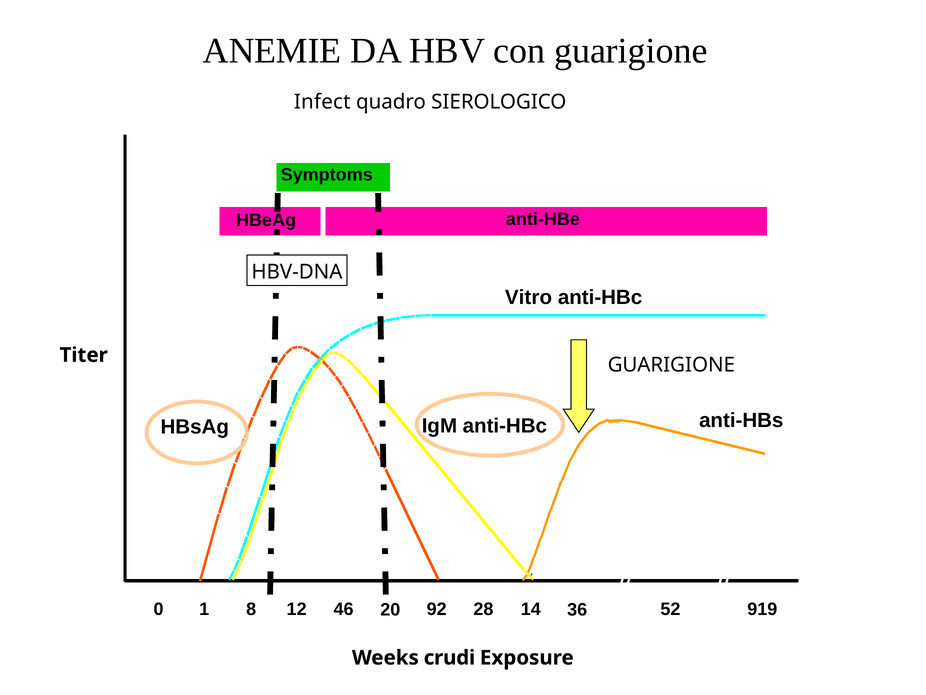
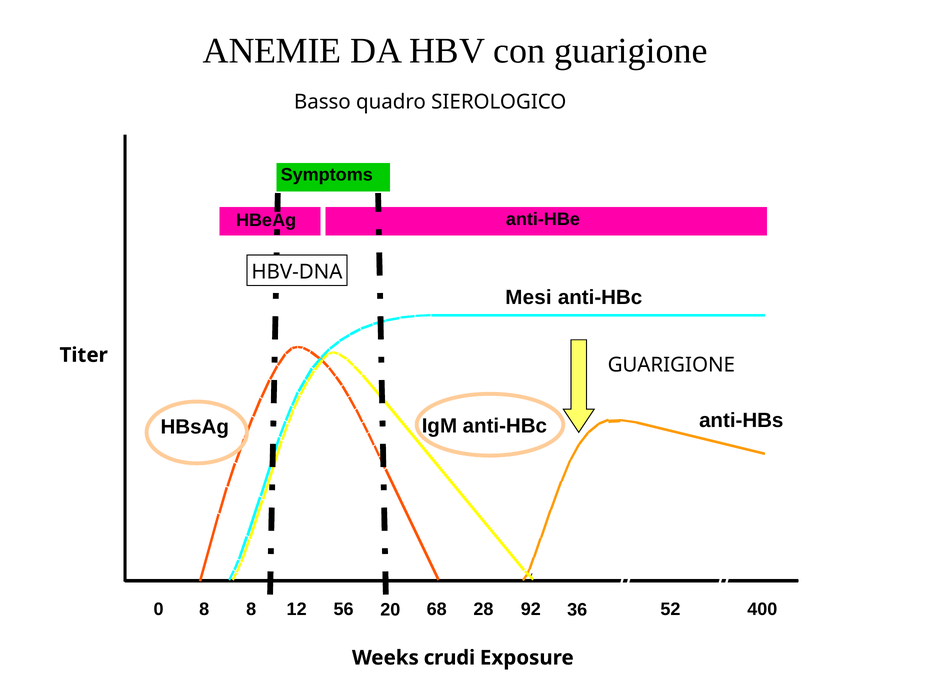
Infect: Infect -> Basso (322, 102)
Vitro: Vitro -> Mesi (528, 297)
0 1: 1 -> 8 (204, 609)
46: 46 -> 56 (344, 609)
92: 92 -> 68 (437, 609)
14: 14 -> 92 (531, 609)
919: 919 -> 400 (762, 609)
